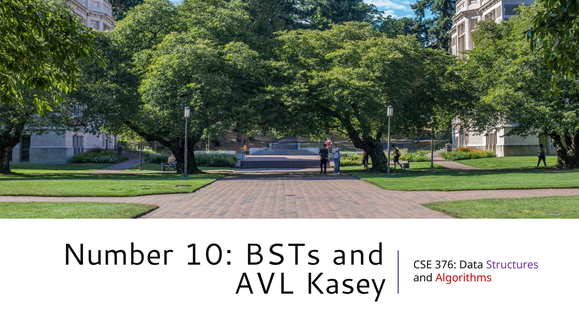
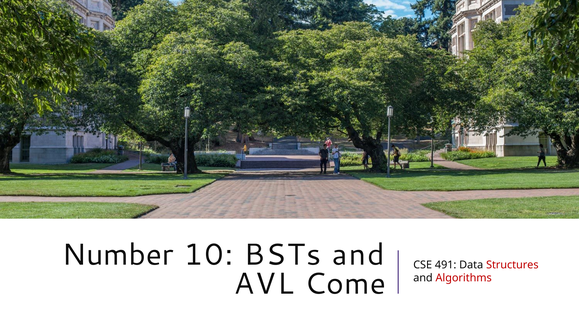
376: 376 -> 491 (446, 265)
Structures colour: purple -> red (512, 265)
Kasey: Kasey -> Come (345, 283)
